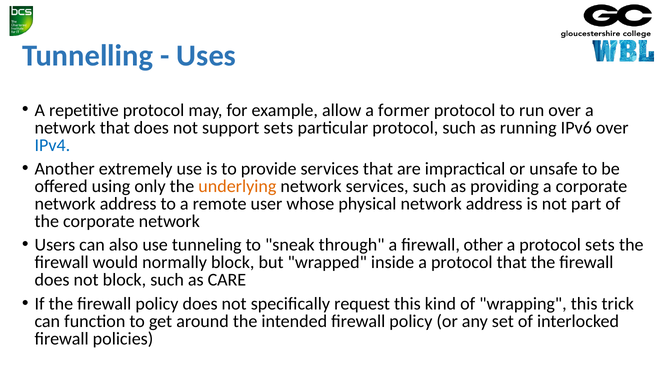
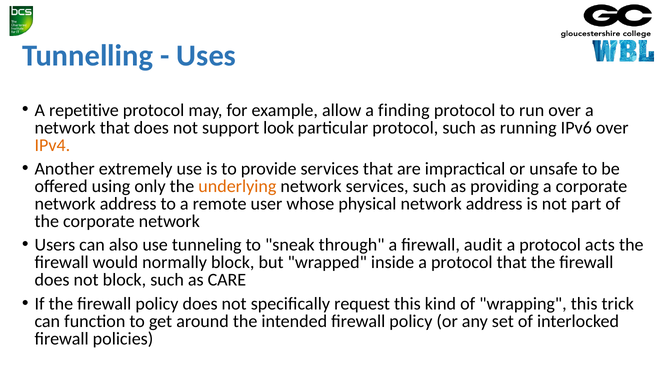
former: former -> finding (404, 110)
support sets: sets -> look (279, 128)
IPv4 colour: blue -> orange (52, 145)
other: other -> audit (483, 245)
protocol sets: sets -> acts (600, 245)
